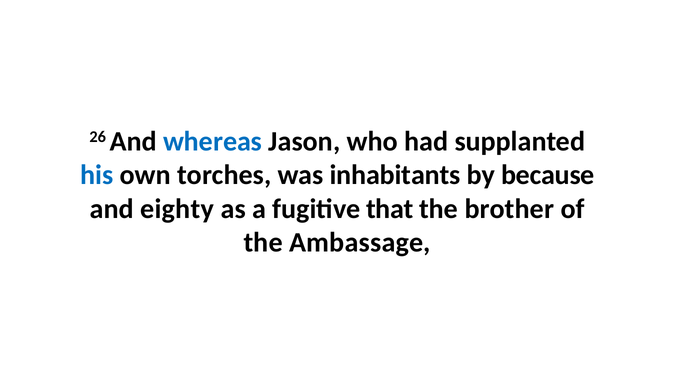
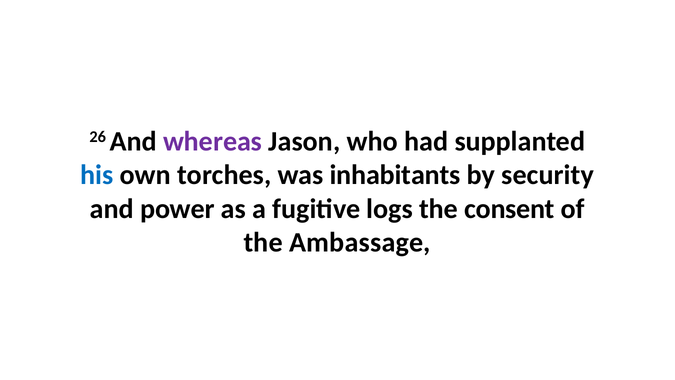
whereas colour: blue -> purple (213, 141)
because: because -> security (548, 175)
eighty: eighty -> power (177, 209)
that: that -> logs (390, 209)
brother: brother -> consent (510, 209)
